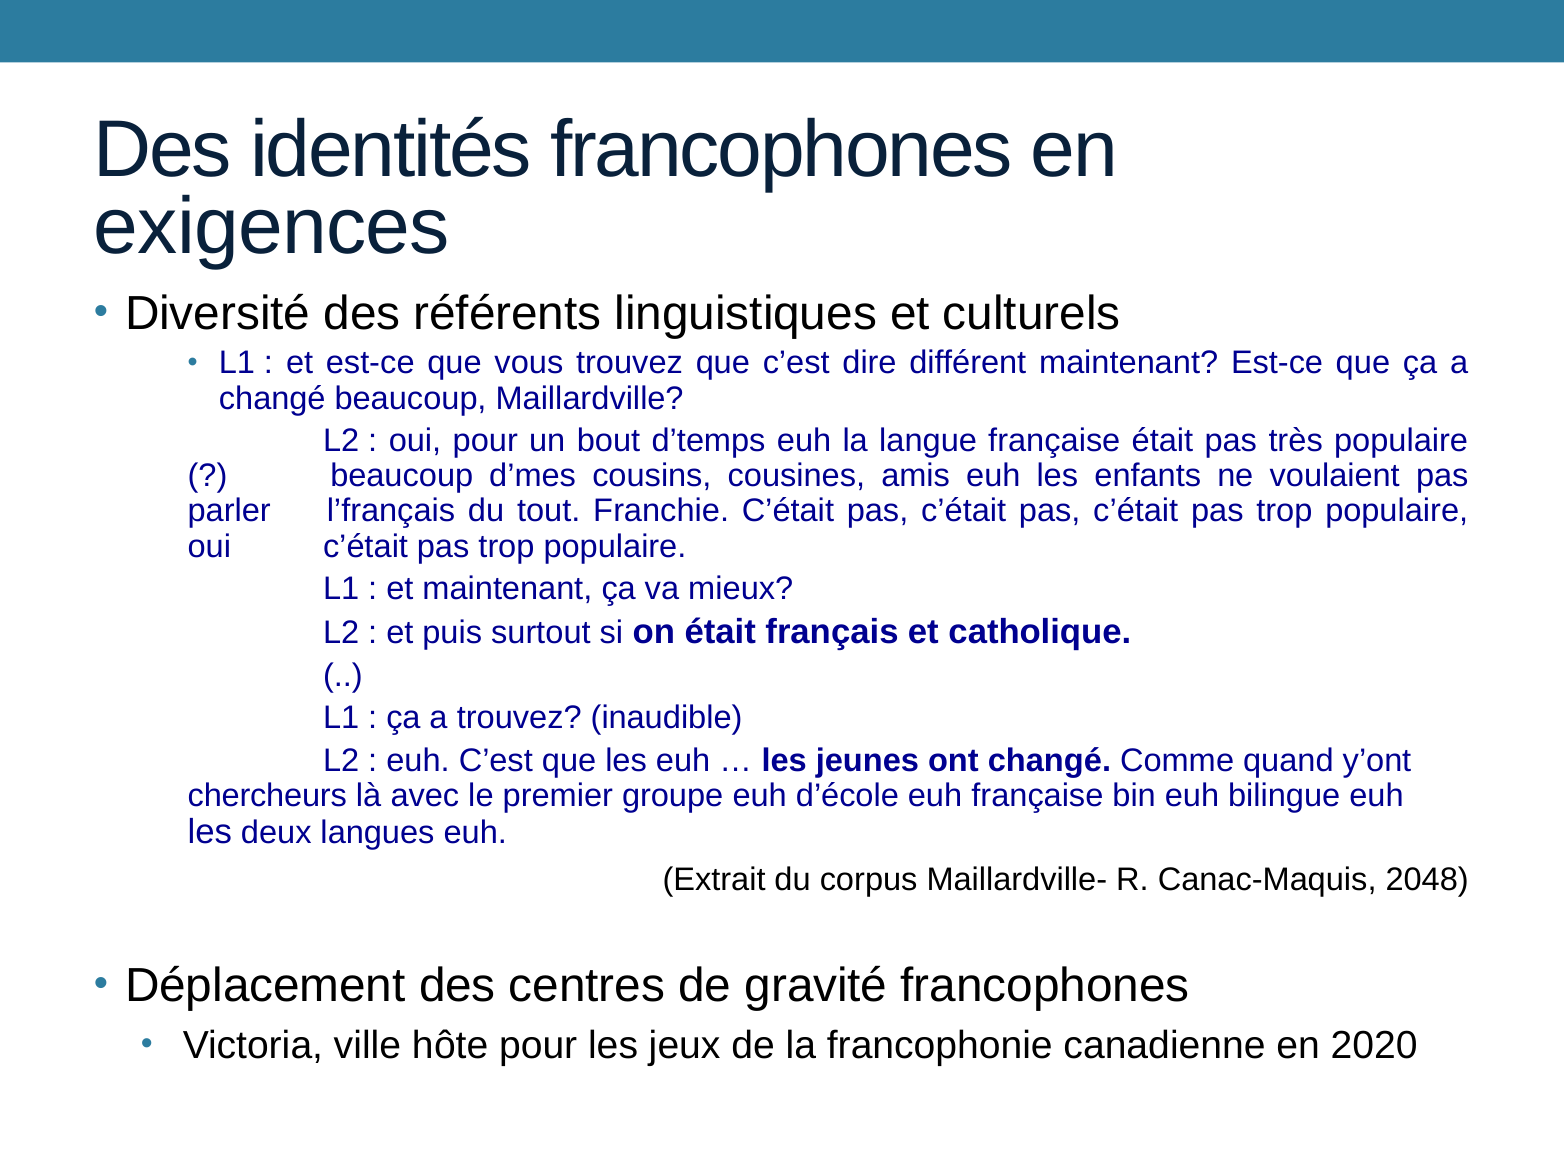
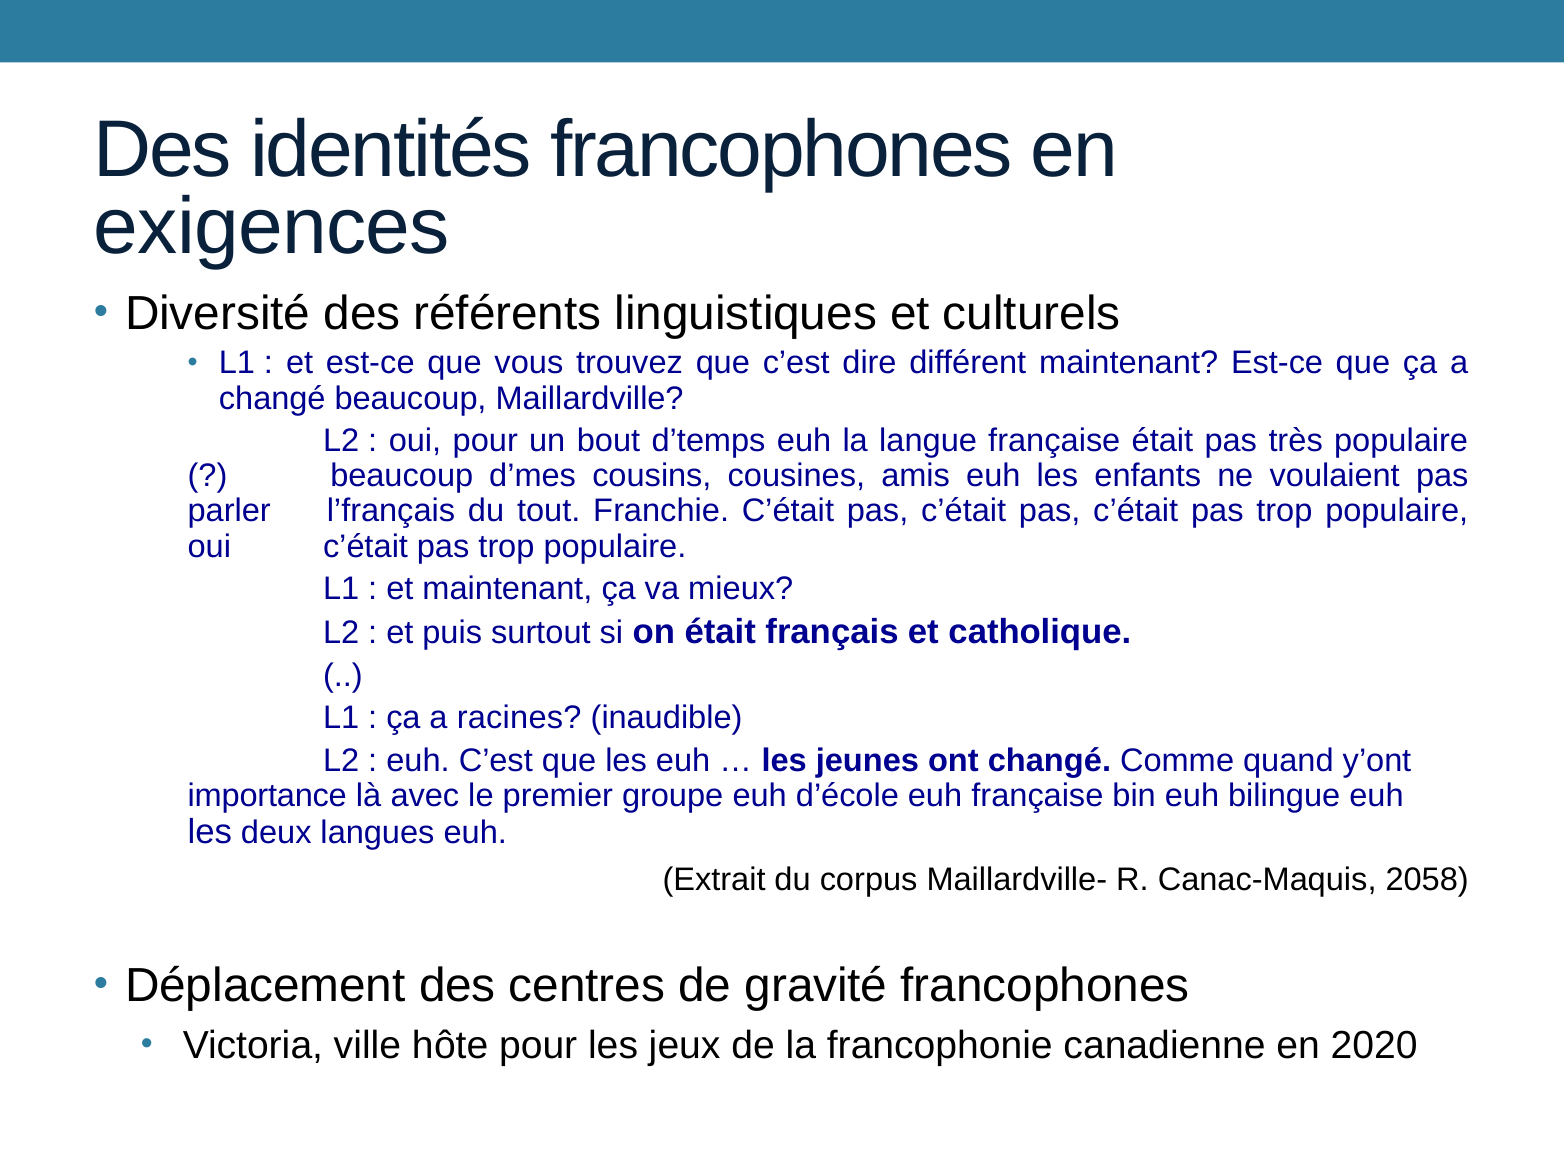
a trouvez: trouvez -> racines (519, 718)
chercheurs: chercheurs -> importance (267, 796)
2048: 2048 -> 2058 (1427, 880)
